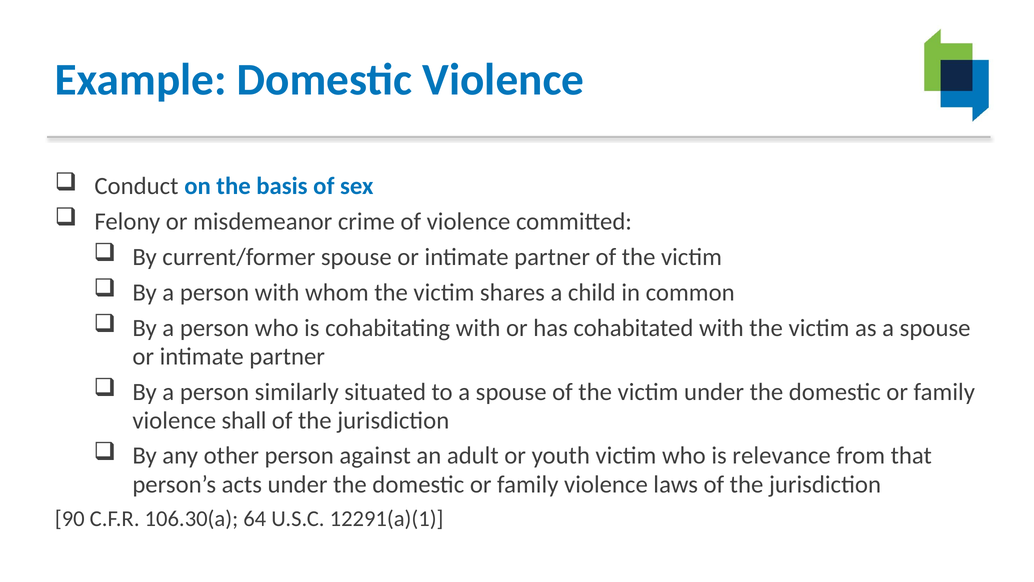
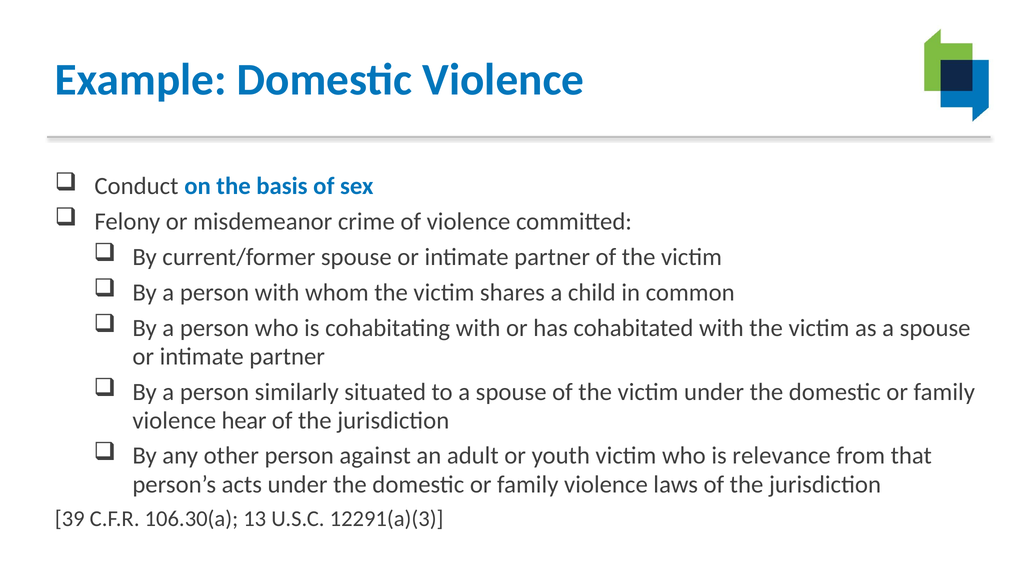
shall: shall -> hear (244, 420)
90: 90 -> 39 (70, 518)
64: 64 -> 13 (255, 518)
12291(a)(1: 12291(a)(1 -> 12291(a)(3 (387, 518)
